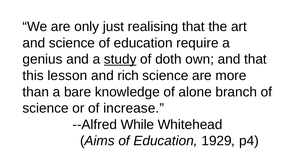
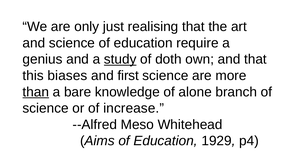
lesson: lesson -> biases (67, 75)
rich: rich -> first (128, 75)
than underline: none -> present (36, 92)
While: While -> Meso (137, 124)
